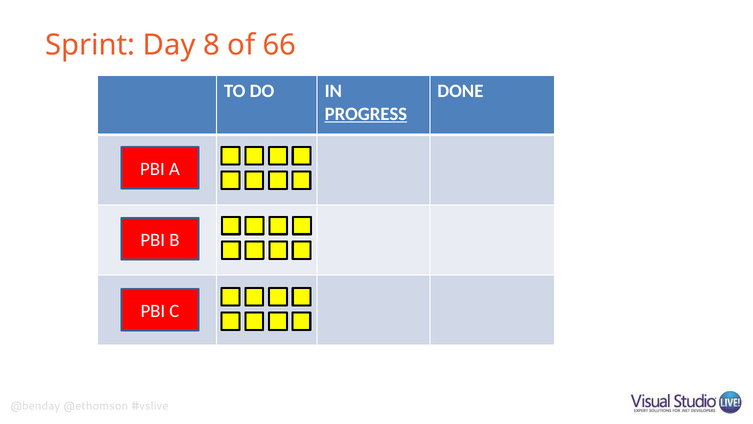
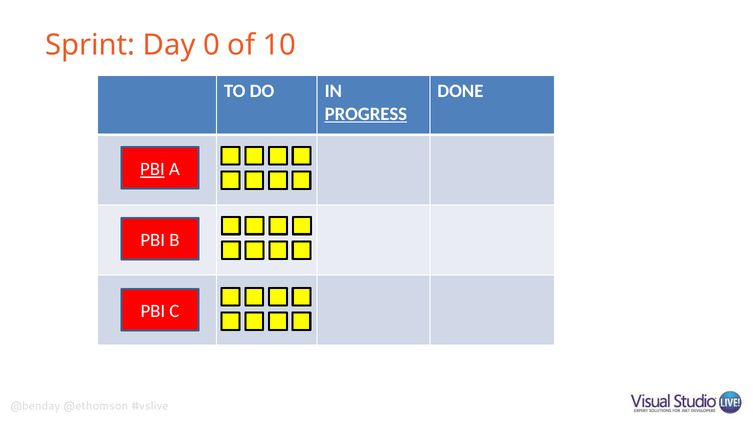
8: 8 -> 0 (211, 45)
66: 66 -> 10 (279, 45)
PBI underline: none -> present (152, 169)
